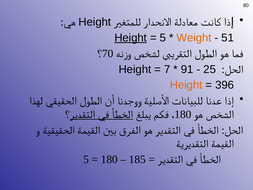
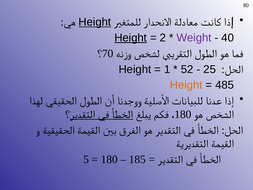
Height underline: none -> present (95, 22)
5: 5 -> 2 (163, 38)
Weight colour: orange -> purple (194, 38)
51: 51 -> 40 (228, 38)
7: 7 -> 1 (167, 69)
91: 91 -> 52 (187, 69)
396: 396 -> 485 (225, 85)
